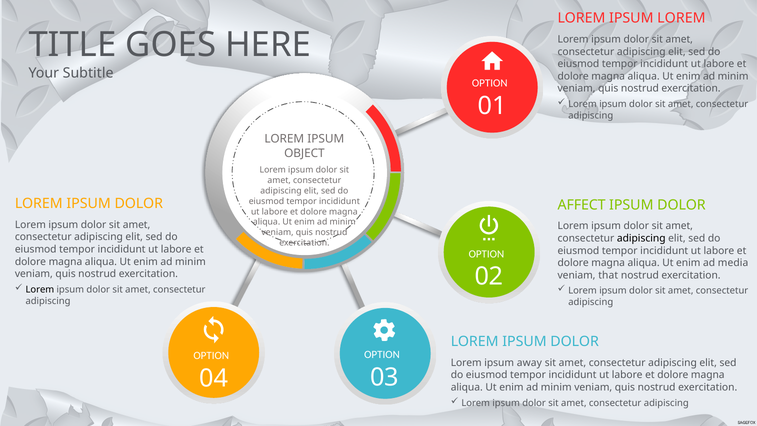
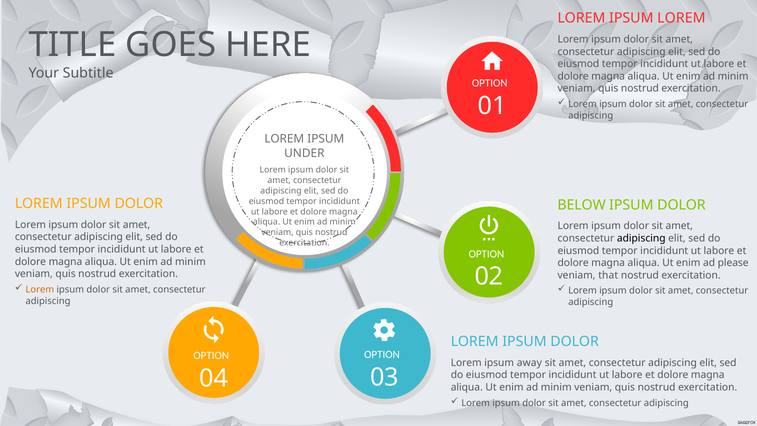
OBJECT: OBJECT -> UNDER (304, 153)
AFFECT: AFFECT -> BELOW (582, 205)
media: media -> please (733, 263)
Lorem colour: black -> orange (40, 289)
